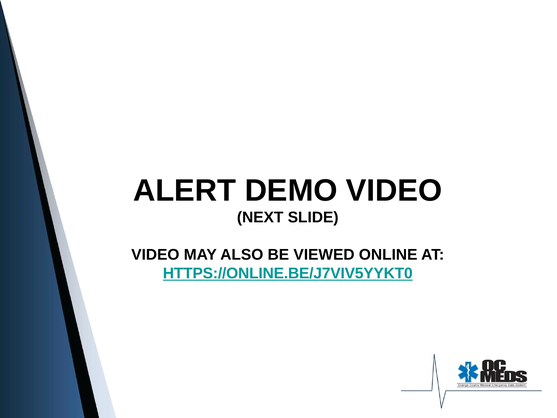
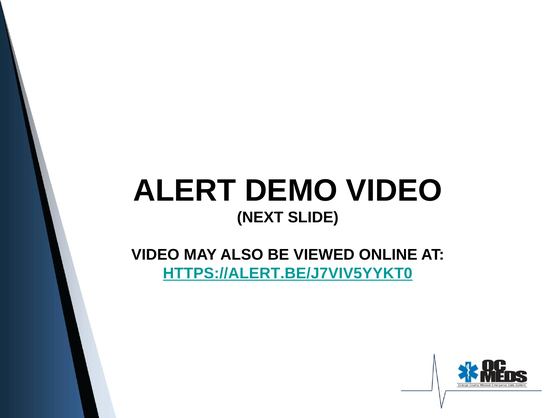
HTTPS://ONLINE.BE/J7VIV5YYKT0: HTTPS://ONLINE.BE/J7VIV5YYKT0 -> HTTPS://ALERT.BE/J7VIV5YYKT0 (288, 273)
